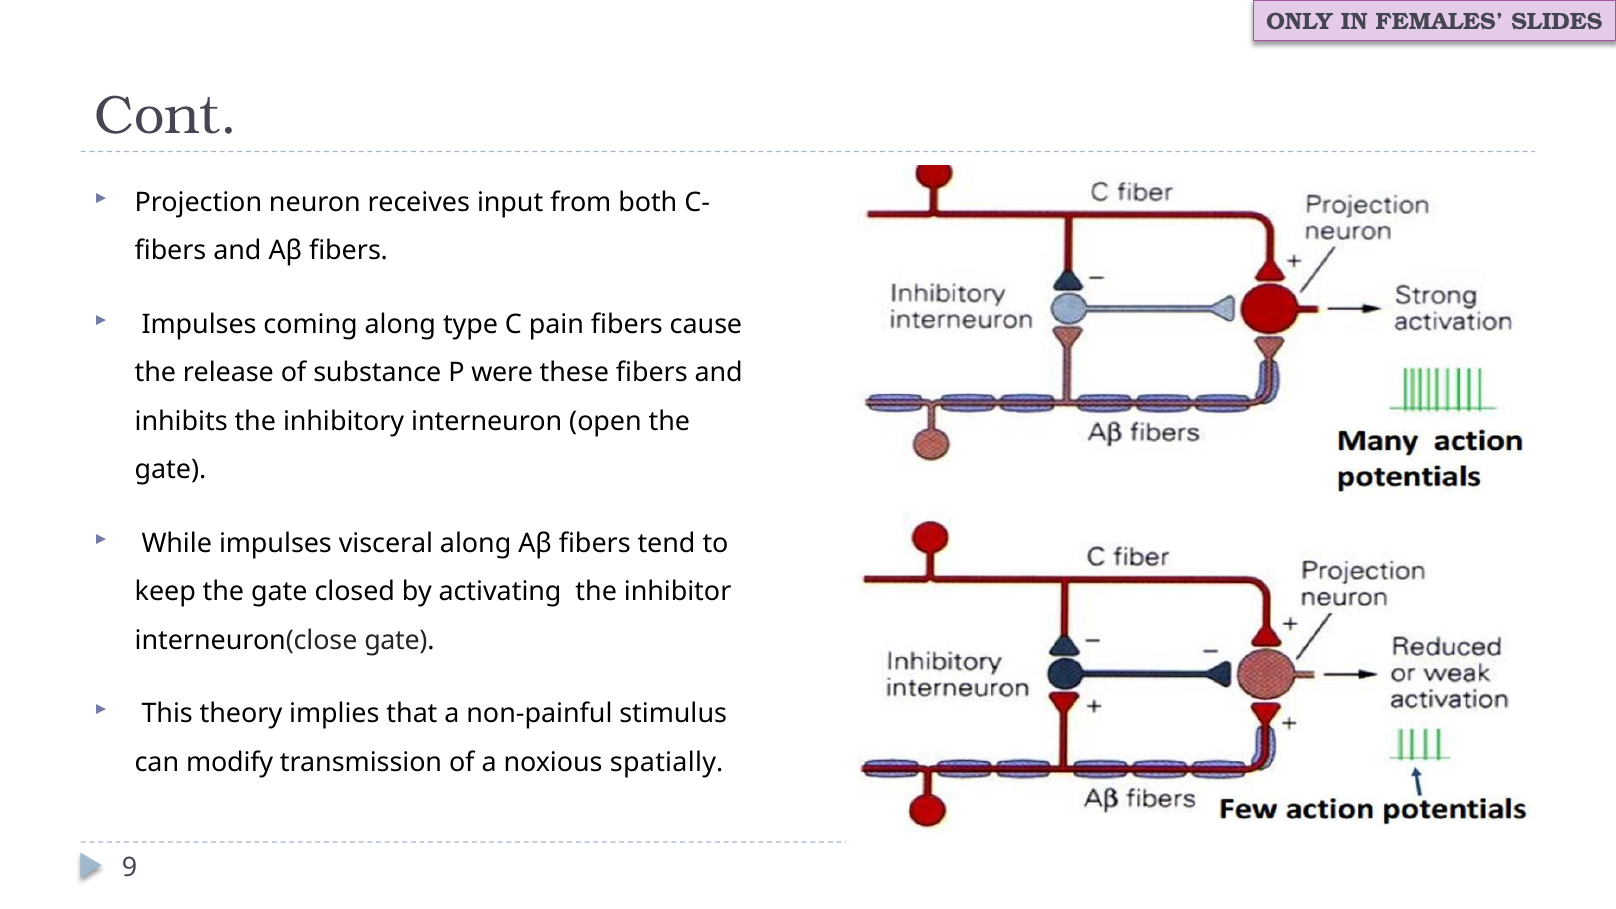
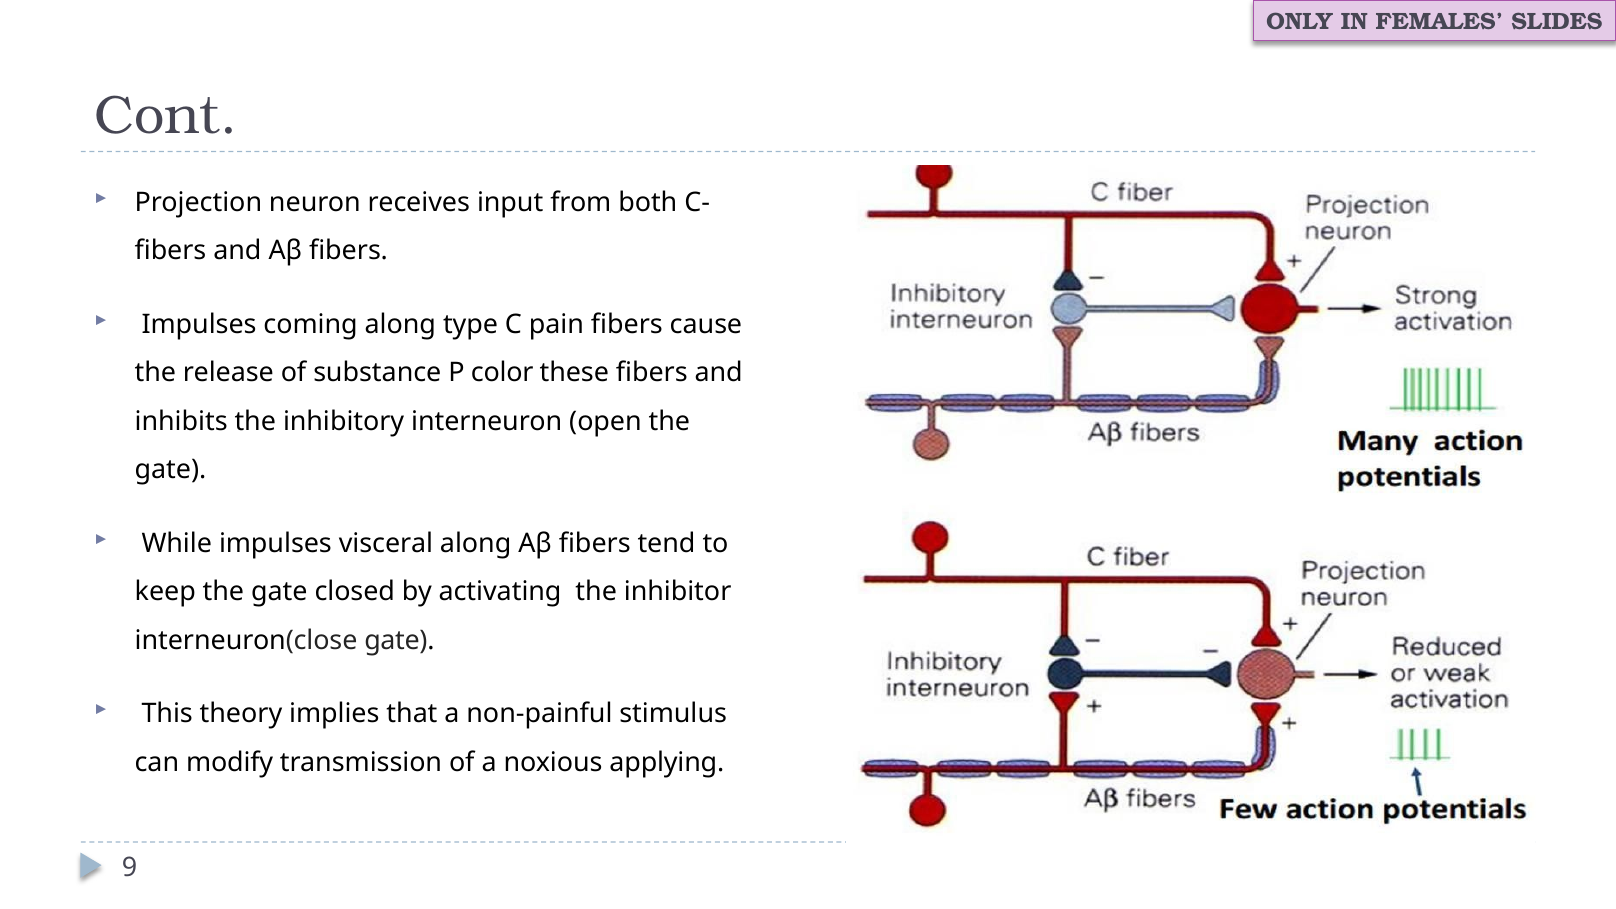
were: were -> color (502, 373)
spatially: spatially -> applying (667, 763)
